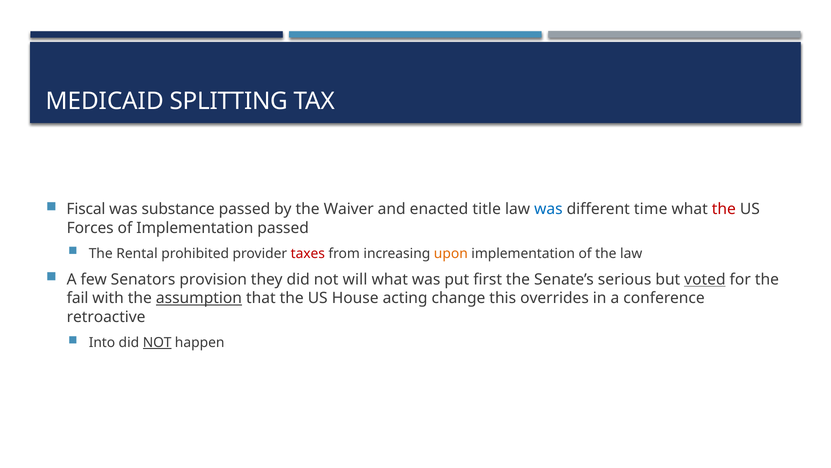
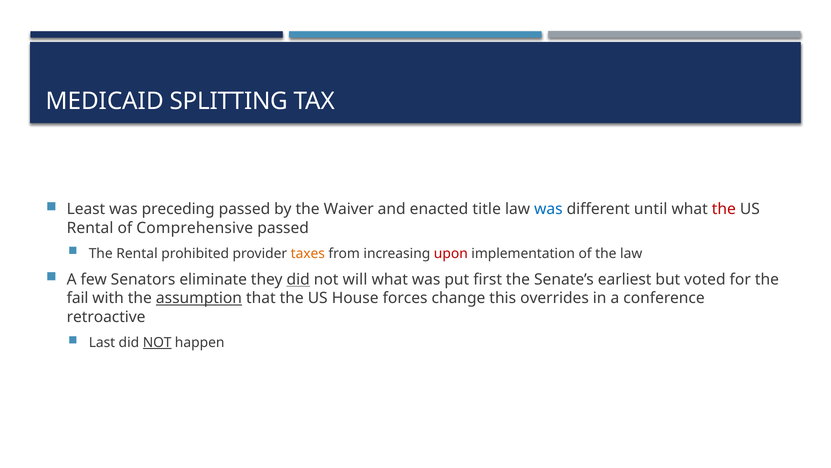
Fiscal: Fiscal -> Least (86, 209)
substance: substance -> preceding (178, 209)
time: time -> until (651, 209)
Forces: Forces -> Rental (90, 228)
of Implementation: Implementation -> Comprehensive (195, 228)
taxes colour: red -> orange (308, 253)
upon colour: orange -> red (451, 253)
provision: provision -> eliminate (213, 279)
did underline: none -> present (298, 279)
serious: serious -> earliest (625, 279)
voted underline: present -> none (705, 279)
acting: acting -> forces (405, 298)
Into: Into -> Last (102, 342)
